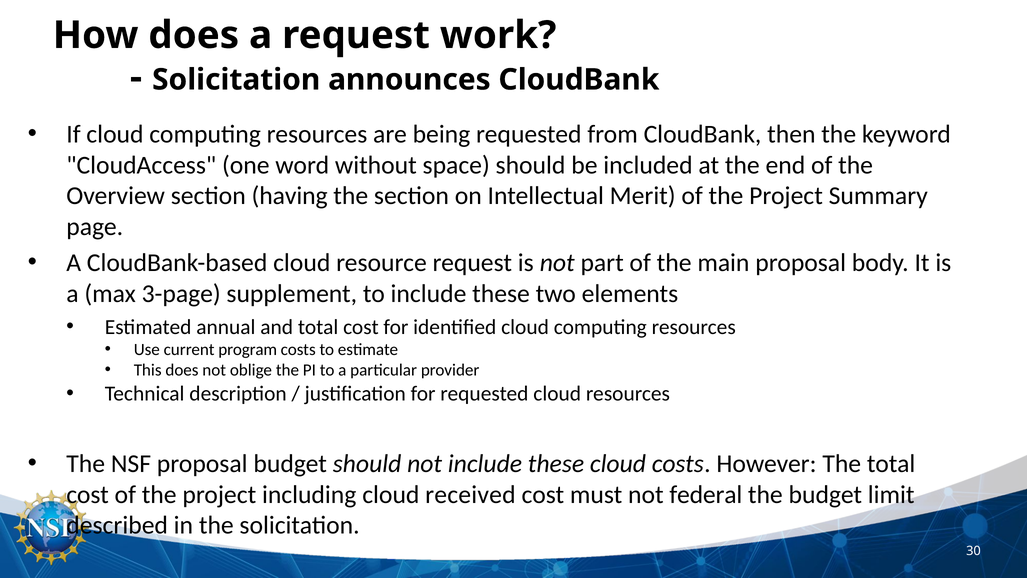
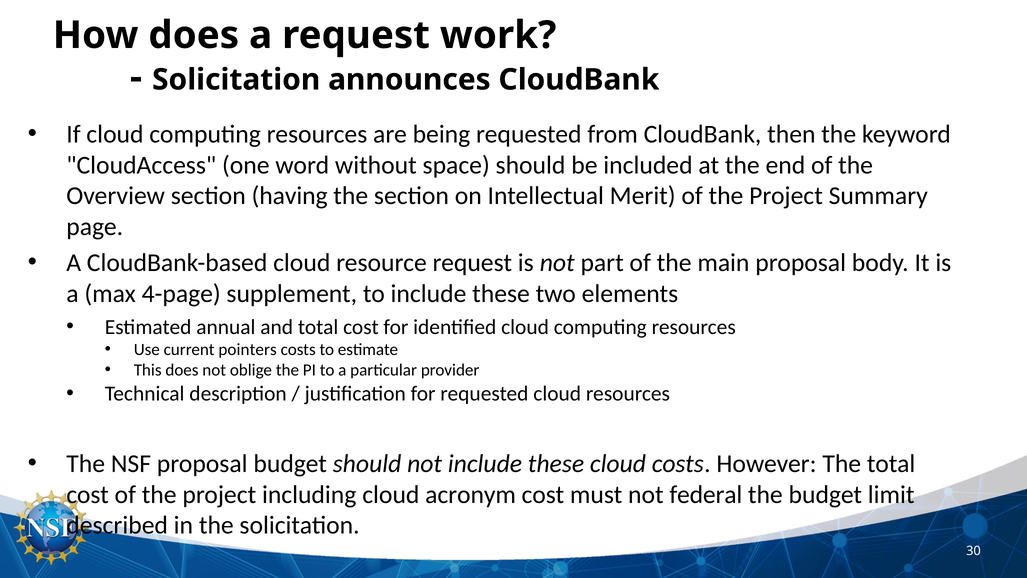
3-page: 3-page -> 4-page (181, 294)
program: program -> pointers (248, 350)
received: received -> acronym (471, 494)
